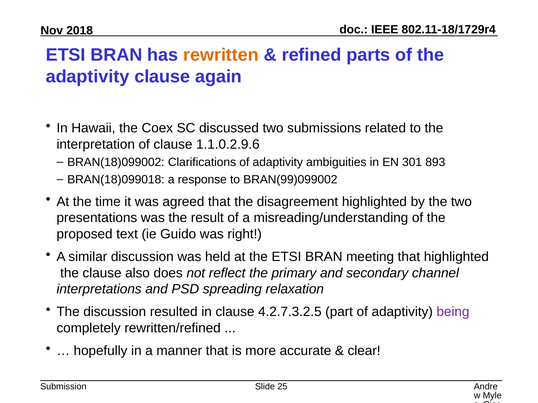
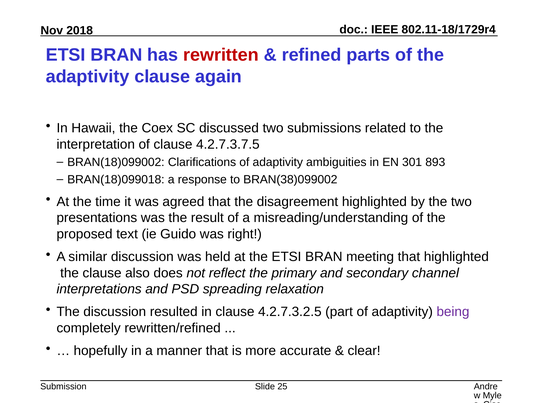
rewritten colour: orange -> red (221, 55)
1.1.0.2.9.6: 1.1.0.2.9.6 -> 4.2.7.3.7.5 (228, 144)
BRAN(99)099002: BRAN(99)099002 -> BRAN(38)099002 (290, 180)
